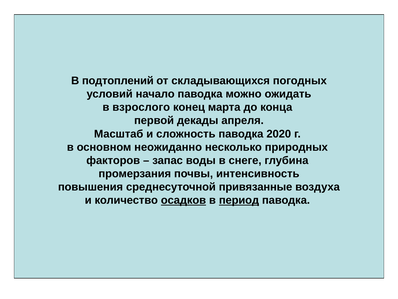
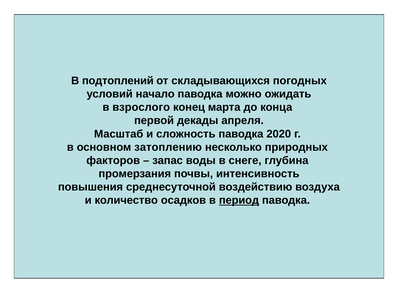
неожиданно: неожиданно -> затоплению (168, 147)
привязанные: привязанные -> воздействию (256, 187)
осадков underline: present -> none (183, 200)
